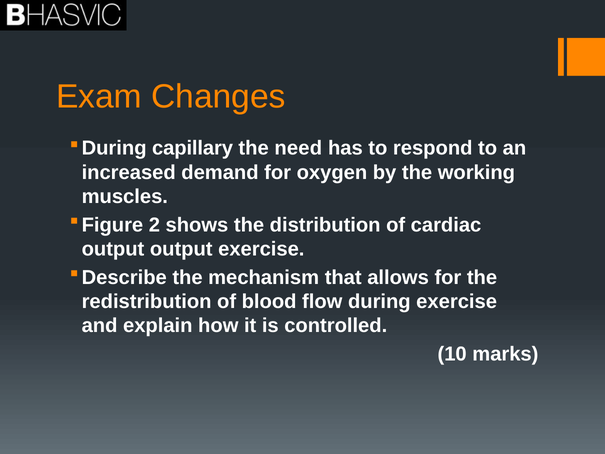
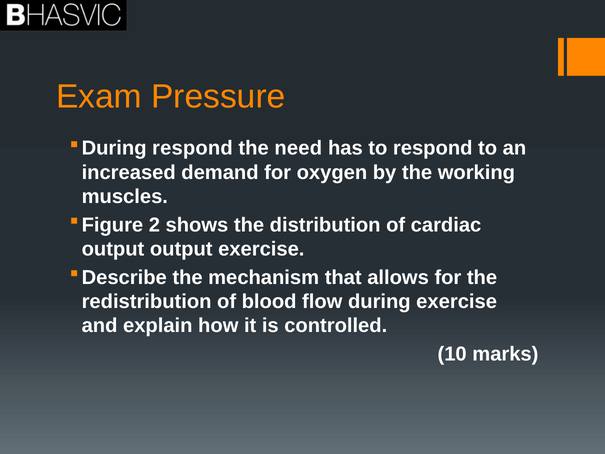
Changes: Changes -> Pressure (218, 97)
capillary: capillary -> respond (192, 148)
